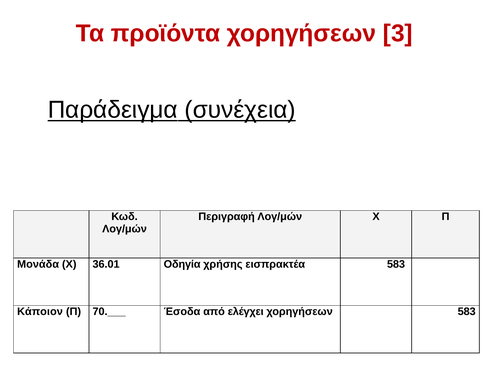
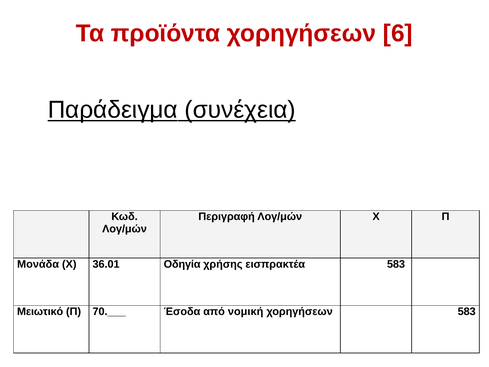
3: 3 -> 6 (398, 33)
Κάποιον: Κάποιον -> Μειωτικό (40, 311)
ελέγχει: ελέγχει -> νομική (246, 311)
